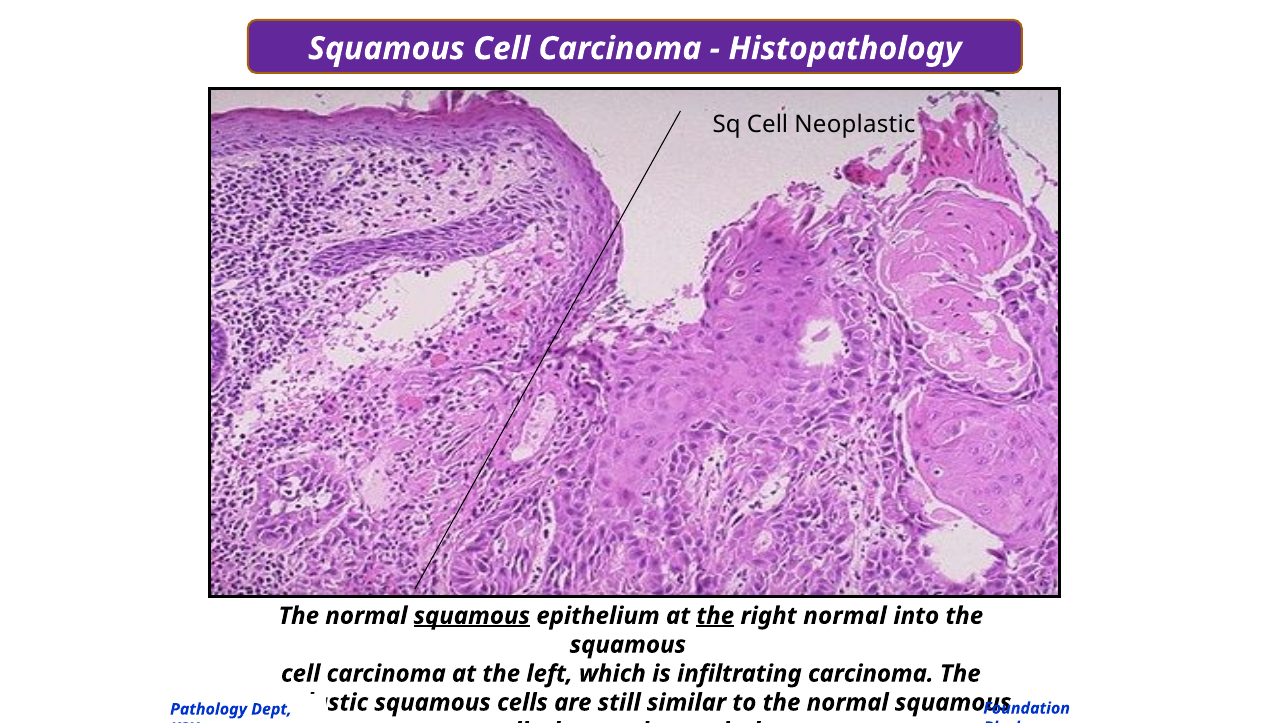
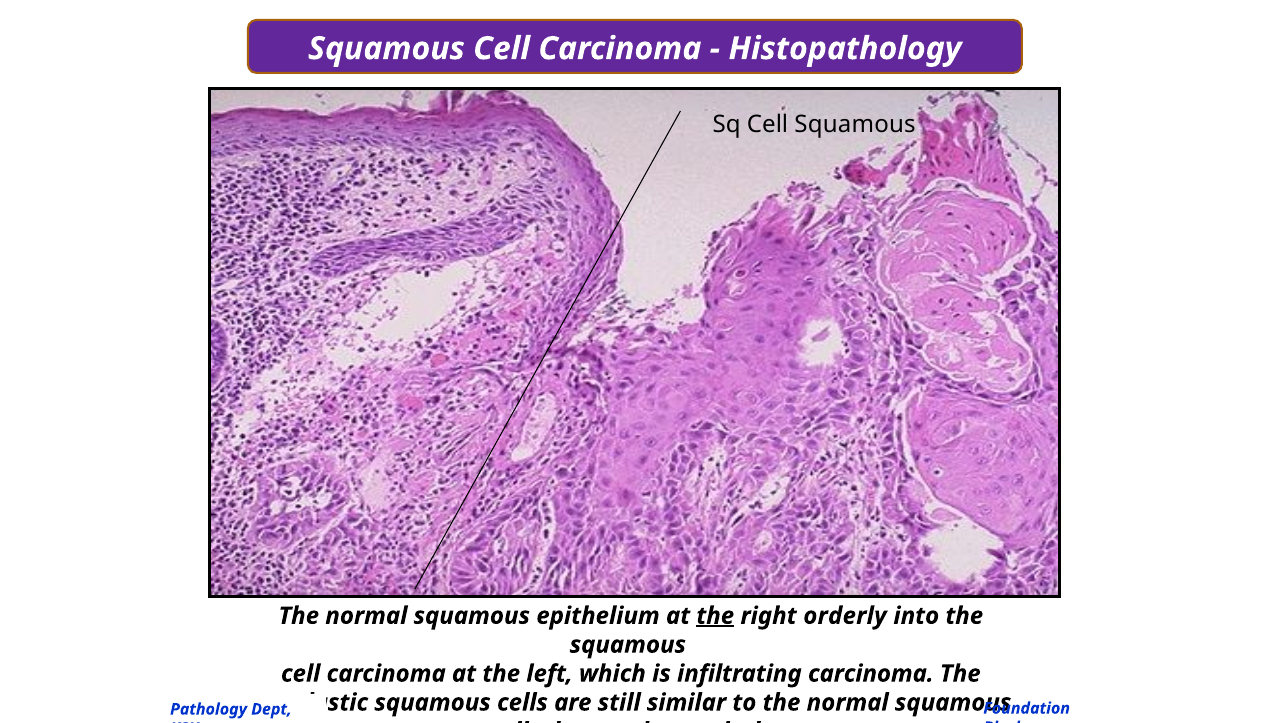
Cell Neoplastic: Neoplastic -> Squamous (855, 124)
squamous underline: present -> none (472, 616)
right normal: normal -> orderly (845, 616)
